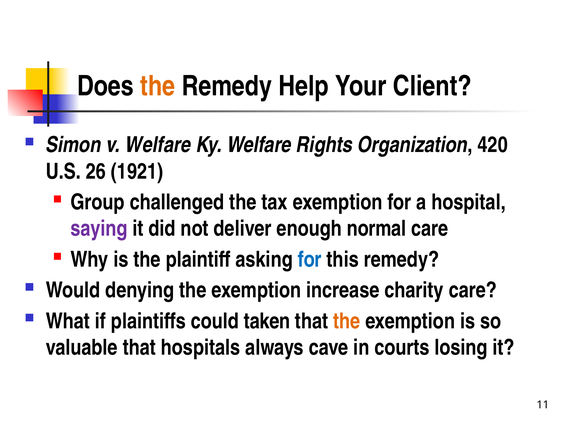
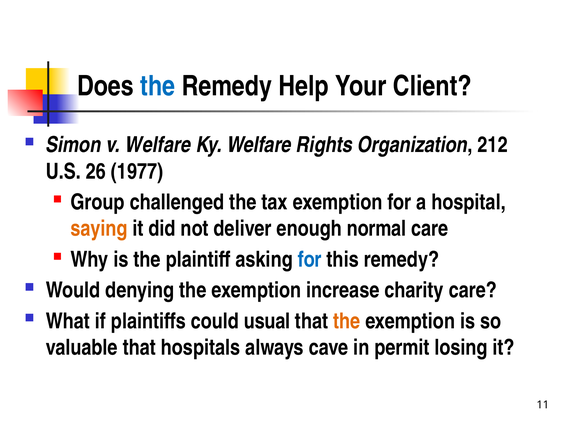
the colour: orange -> blue (158, 86)
420: 420 -> 212 (493, 145)
1921: 1921 -> 1977 (137, 172)
saying colour: purple -> orange (99, 229)
taken: taken -> usual (267, 321)
courts: courts -> permit (402, 348)
